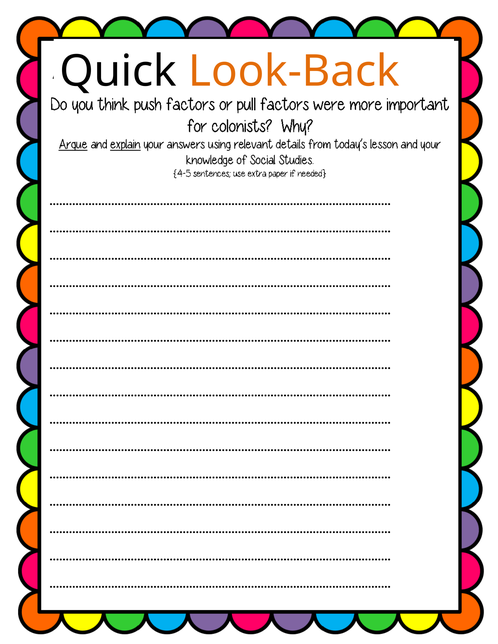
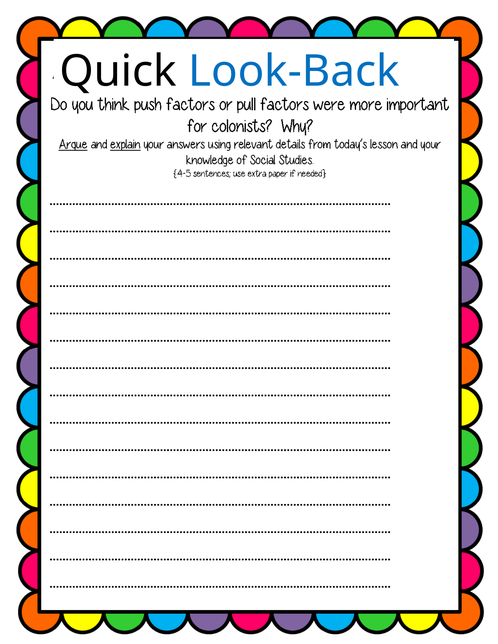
Look-Back colour: orange -> blue (294, 71)
